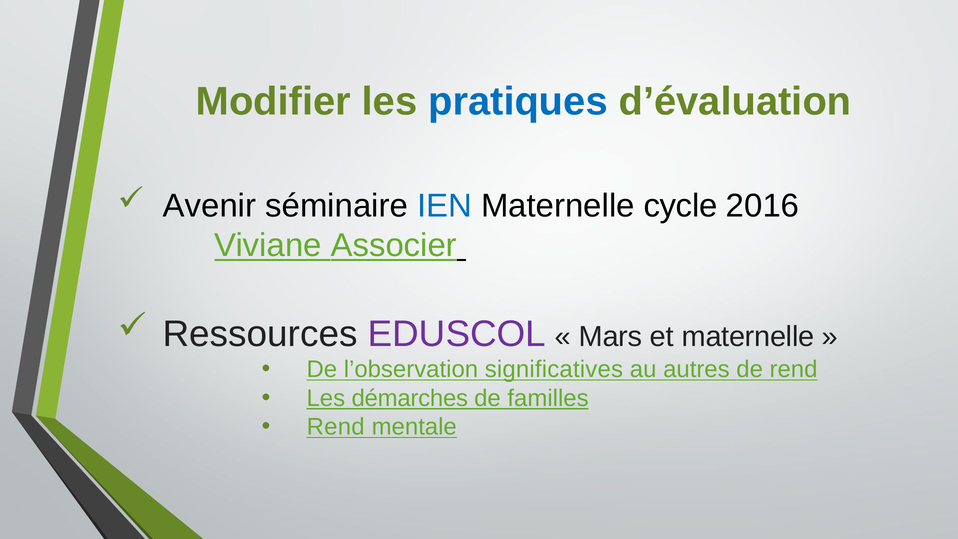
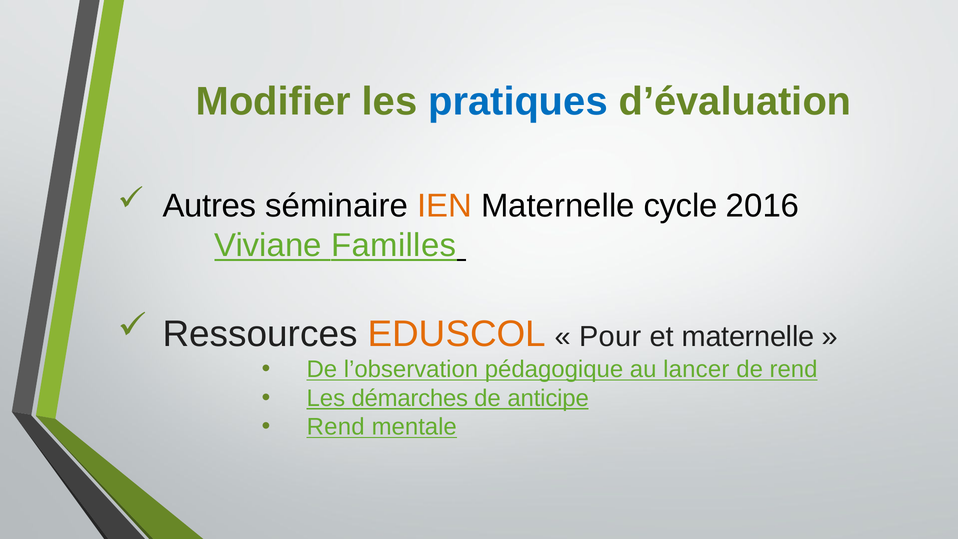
Avenir: Avenir -> Autres (210, 206)
IEN colour: blue -> orange (444, 206)
Associer: Associer -> Familles (394, 246)
EDUSCOL colour: purple -> orange (457, 334)
Mars: Mars -> Pour (610, 336)
significatives: significatives -> pédagogique (554, 369)
autres: autres -> lancer (696, 369)
familles: familles -> anticipe (548, 398)
